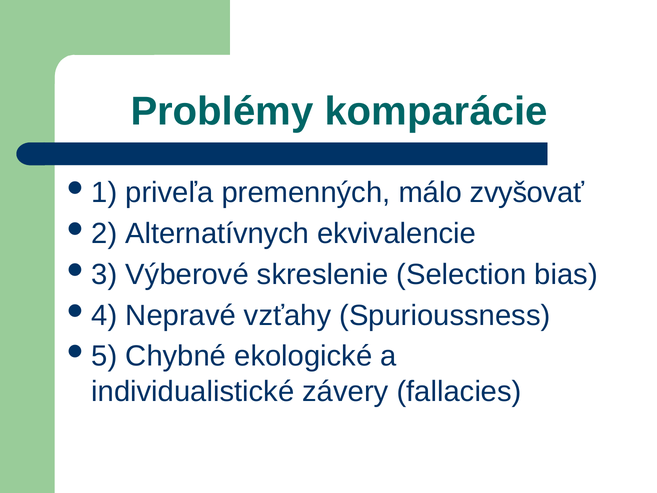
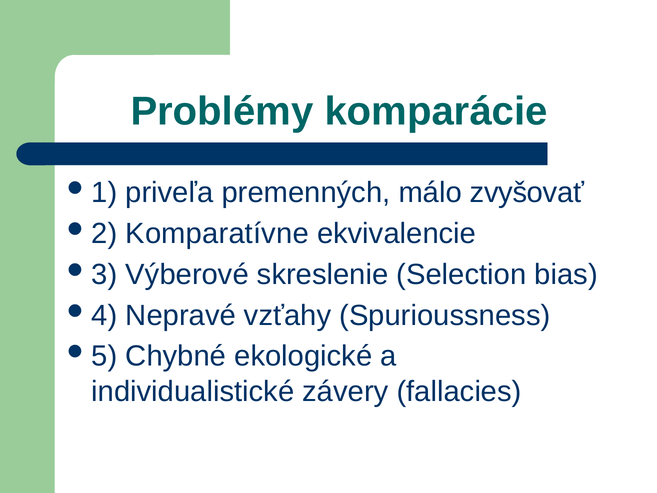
Alternatívnych: Alternatívnych -> Komparatívne (217, 233)
